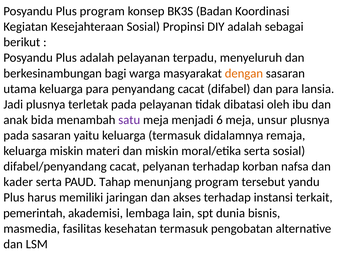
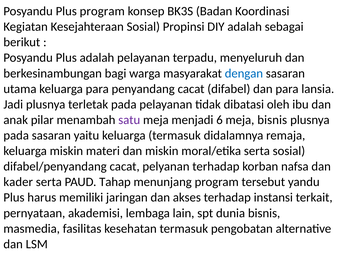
dengan colour: orange -> blue (244, 73)
bida: bida -> pilar (42, 120)
meja unsur: unsur -> bisnis (272, 120)
pemerintah: pemerintah -> pernyataan (34, 212)
